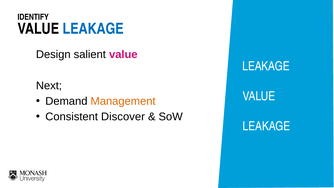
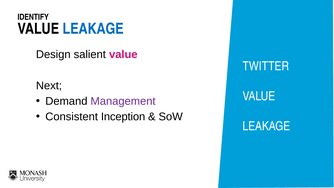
LEAKAGE: LEAKAGE -> TWITTER (266, 66)
Management colour: orange -> purple (123, 101)
Discover: Discover -> Inception (123, 117)
